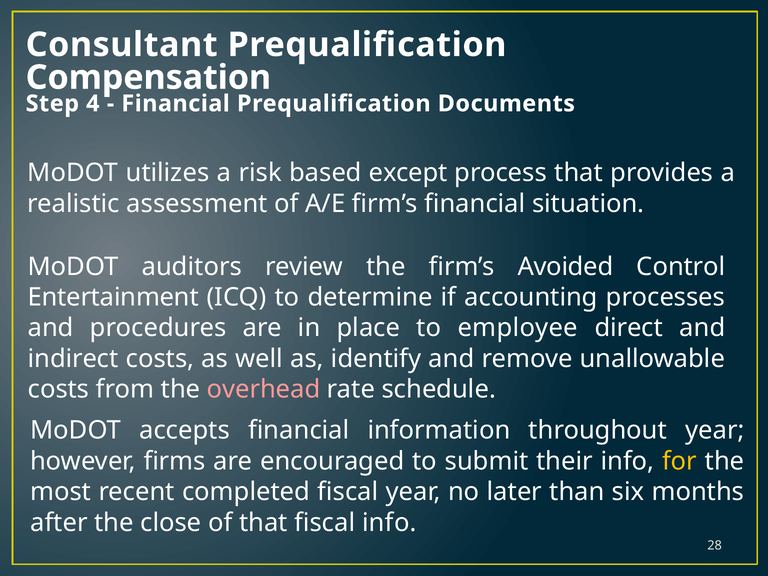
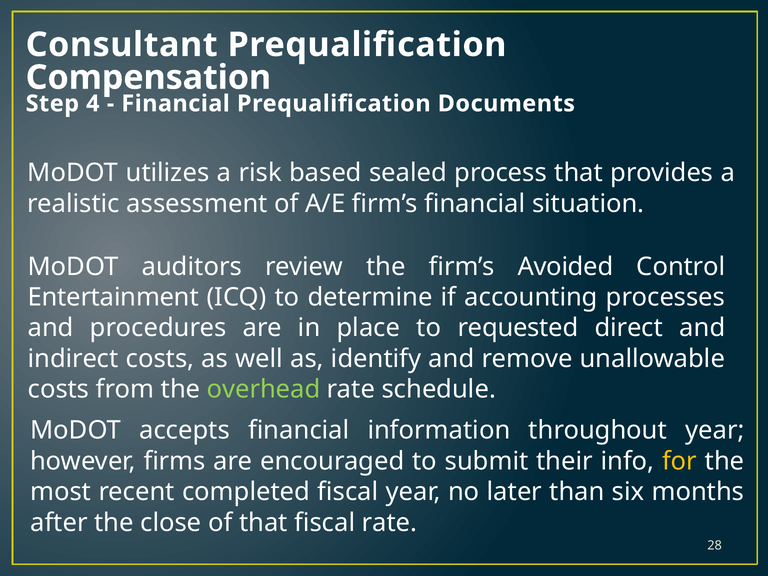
except: except -> sealed (408, 173)
employee: employee -> requested (518, 328)
overhead colour: pink -> light green (264, 389)
fiscal info: info -> rate (389, 523)
